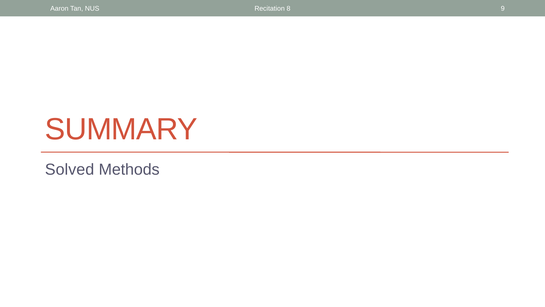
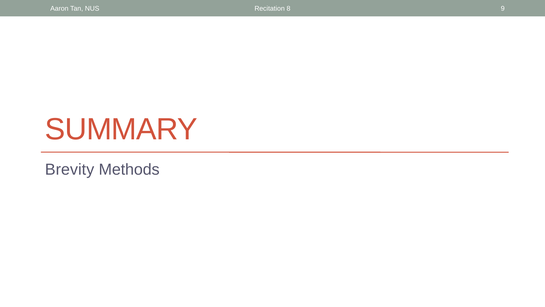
Solved: Solved -> Brevity (70, 169)
